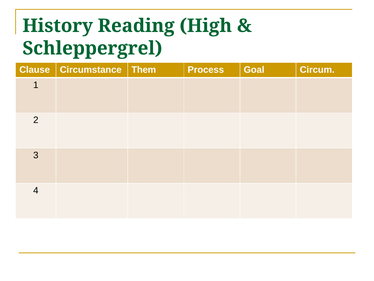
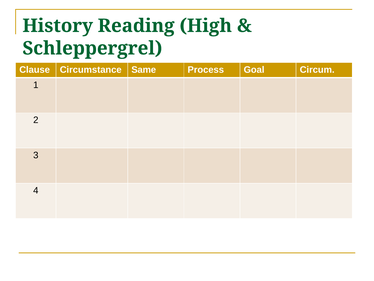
Them: Them -> Same (144, 70)
